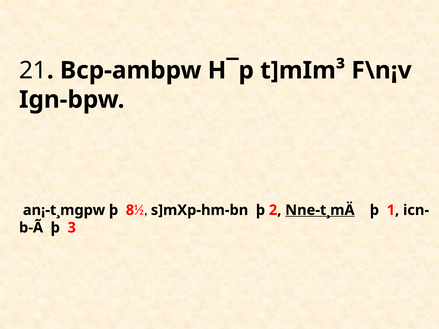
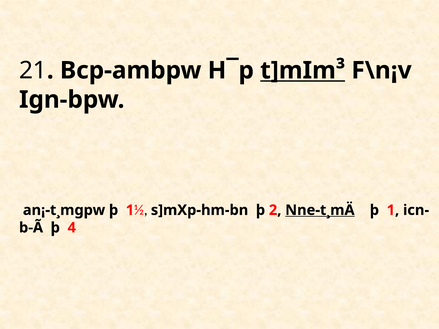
t]mIm³ underline: none -> present (303, 70)
an¡-t¸mgpw þ 8: 8 -> 1 (130, 210)
3: 3 -> 4 (72, 228)
